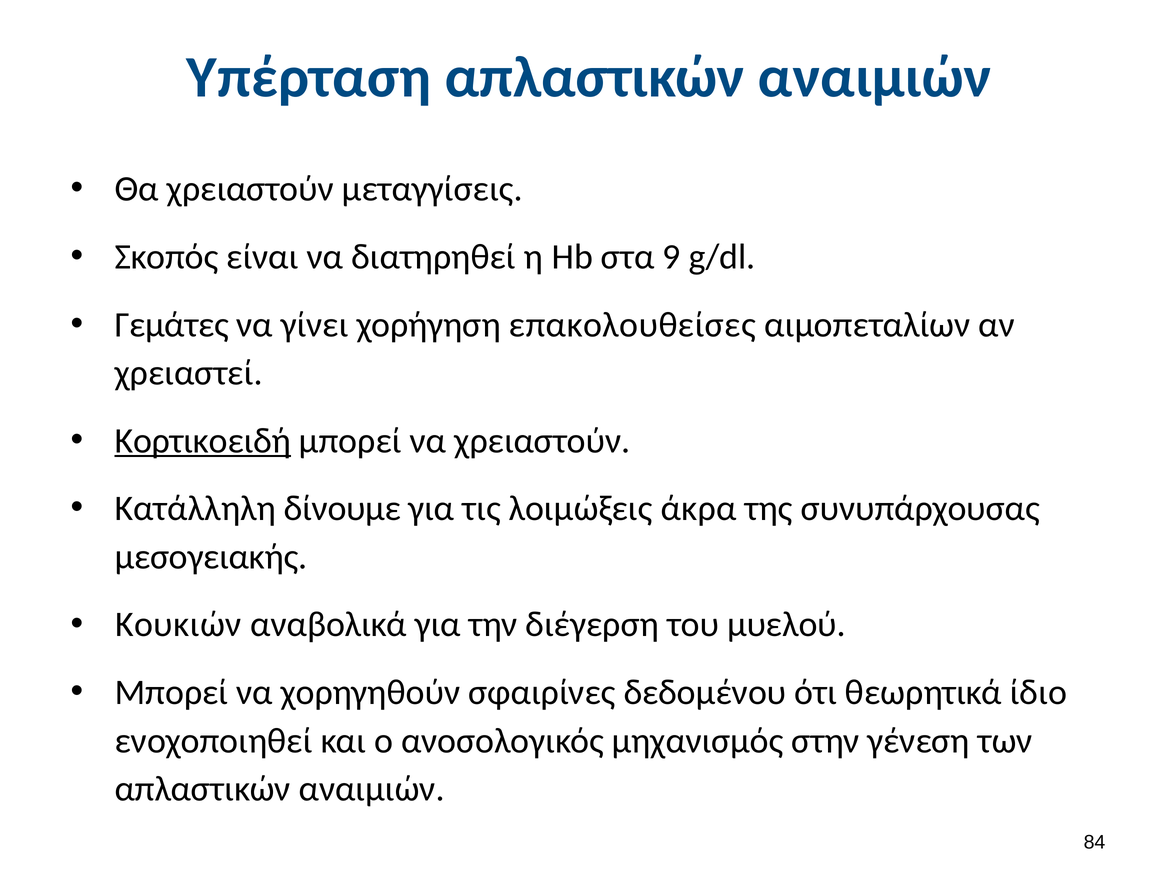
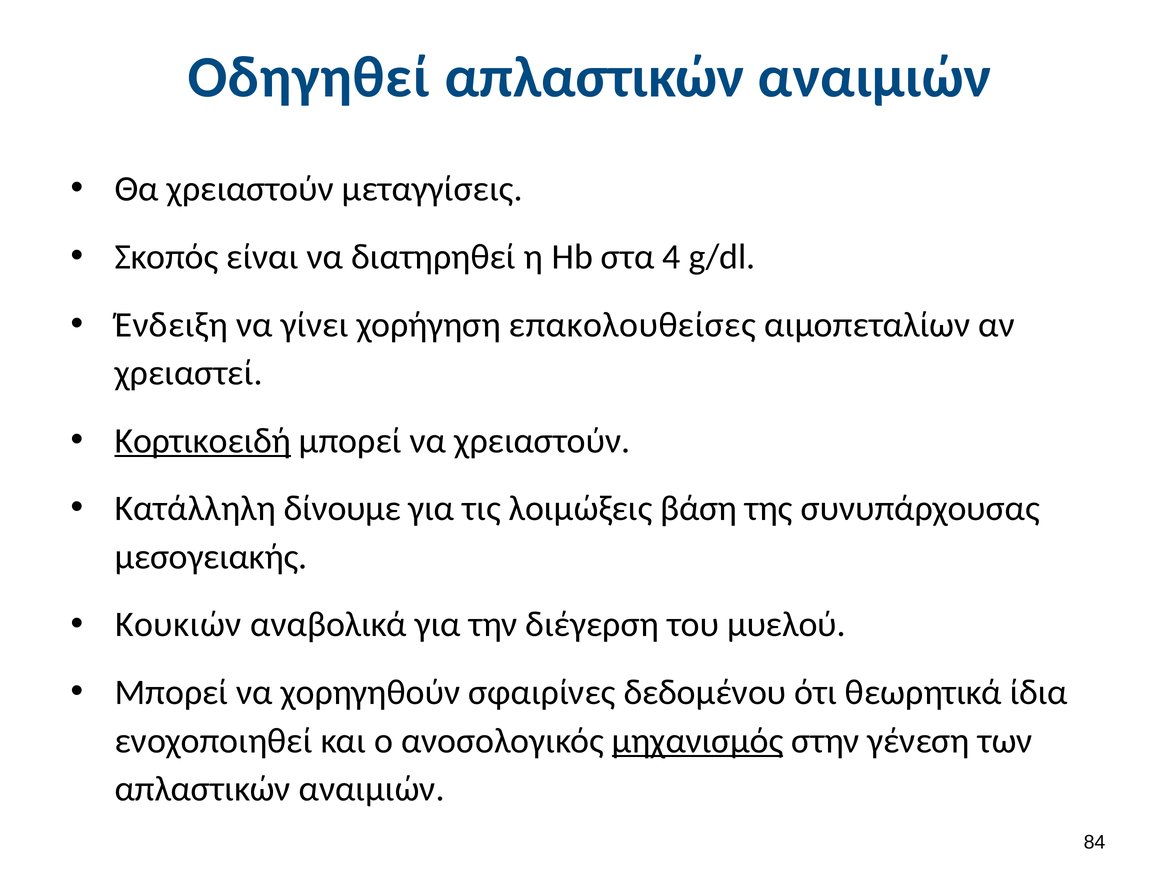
Υπέρταση: Υπέρταση -> Οδηγηθεί (309, 78)
9: 9 -> 4 (671, 257)
Γεμάτες: Γεμάτες -> Ένδειξη (171, 325)
άκρα: άκρα -> βάση (699, 509)
ίδιο: ίδιο -> ίδια (1039, 692)
μηχανισμός underline: none -> present (698, 741)
